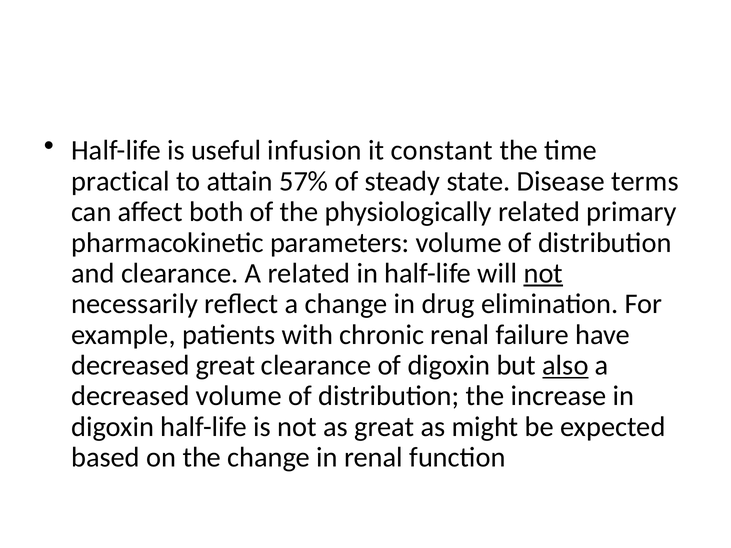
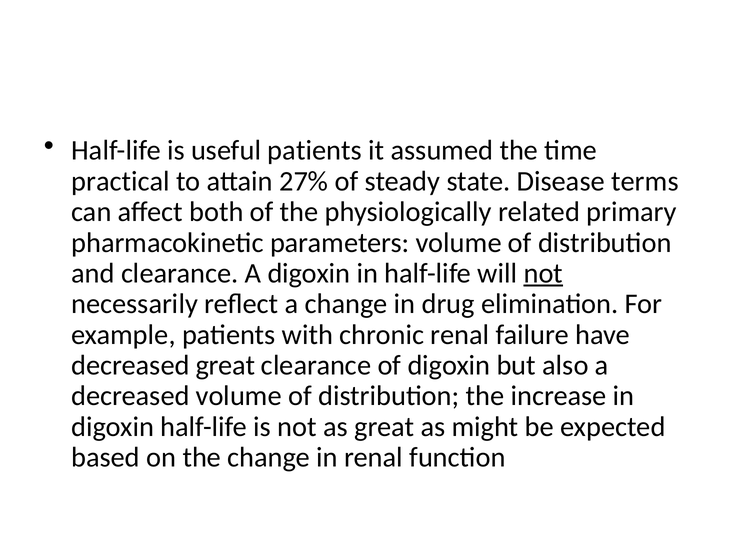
useful infusion: infusion -> patients (315, 151)
constant: constant -> assumed (442, 151)
57%: 57% -> 27% (304, 181)
A related: related -> digoxin (309, 273)
also underline: present -> none (565, 366)
